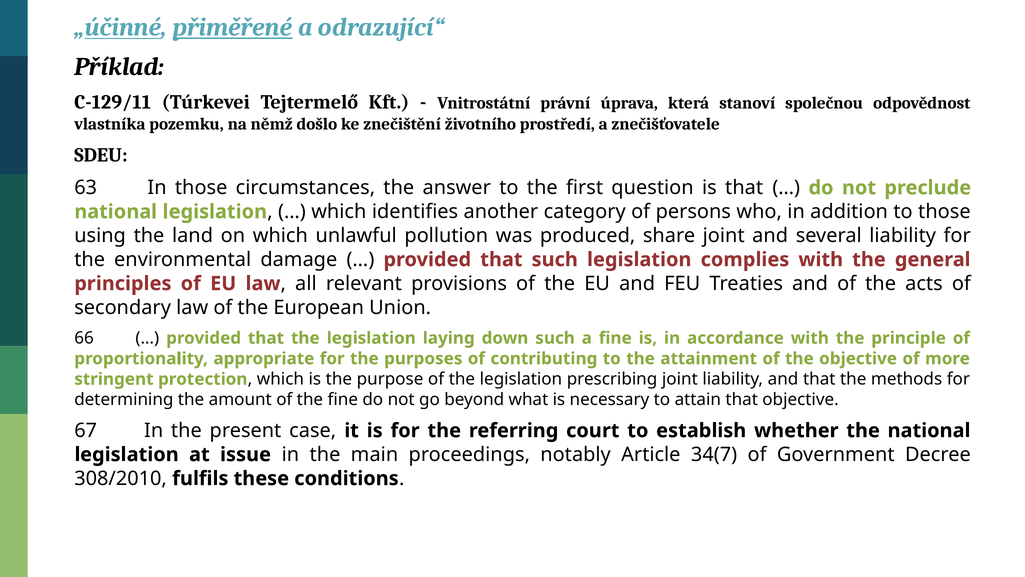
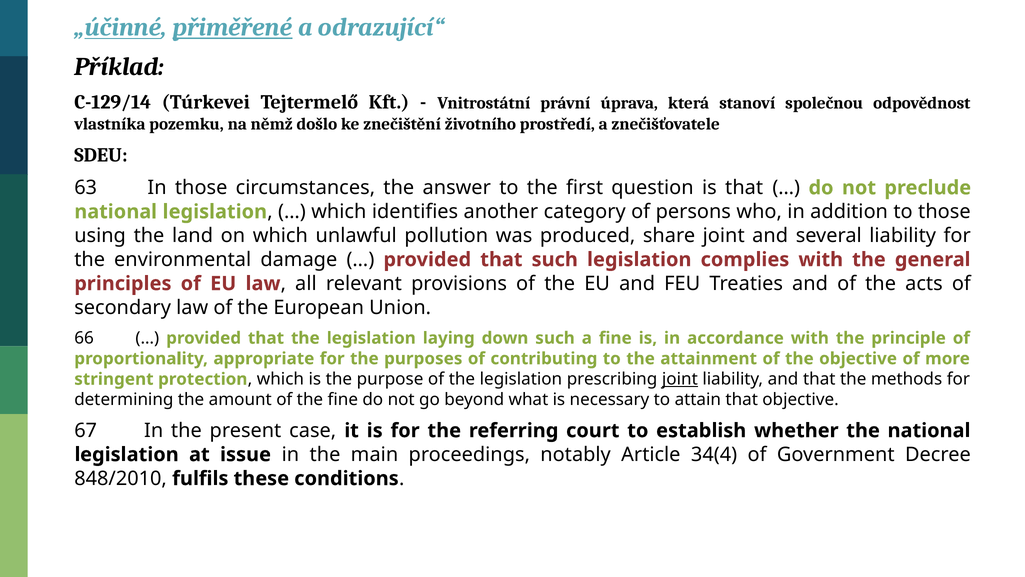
C-129/11: C-129/11 -> C-129/14 (113, 102)
joint underline: none -> present (680, 379)
34(7: 34(7 -> 34(4 (714, 454)
308/2010: 308/2010 -> 848/2010 (121, 478)
